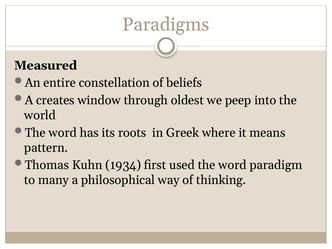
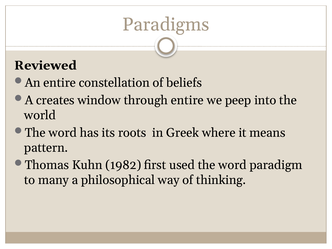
Measured: Measured -> Reviewed (45, 65)
through oldest: oldest -> entire (187, 100)
1934: 1934 -> 1982 (123, 165)
